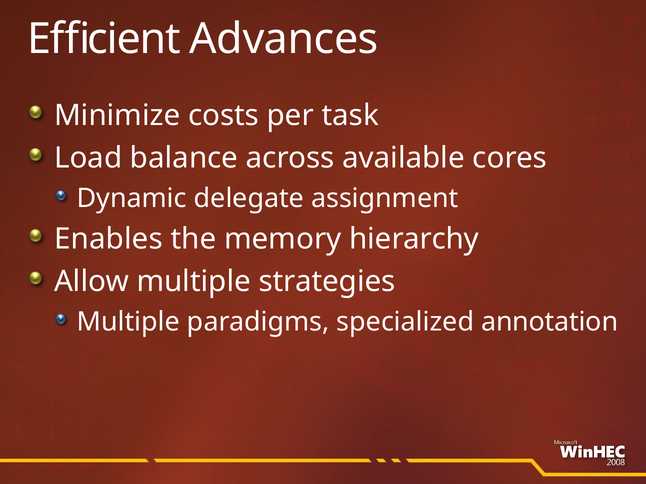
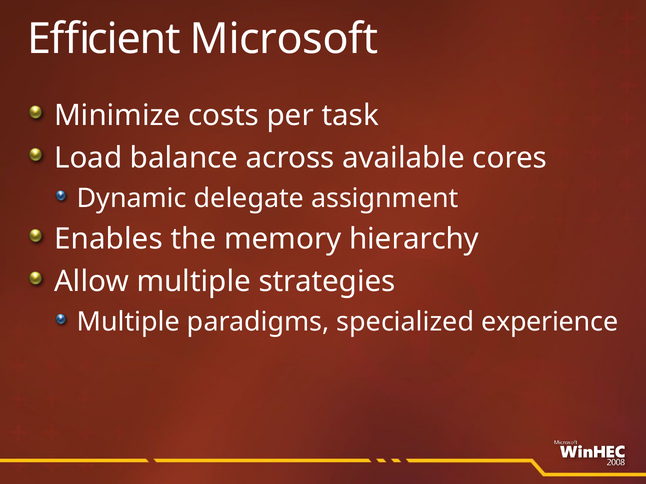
Advances: Advances -> Microsoft (284, 39)
annotation: annotation -> experience (550, 322)
